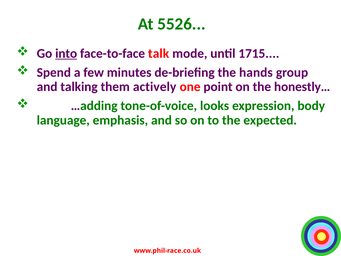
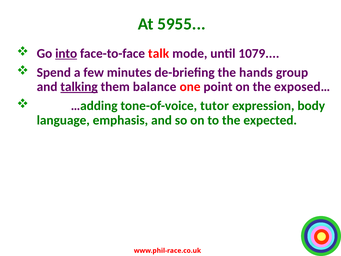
5526: 5526 -> 5955 (182, 24)
1715: 1715 -> 1079 (259, 53)
talking underline: none -> present (79, 87)
actively: actively -> balance (155, 87)
honestly…: honestly… -> exposed… (302, 87)
looks: looks -> tutor (215, 106)
